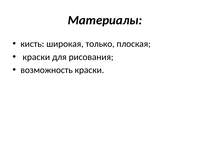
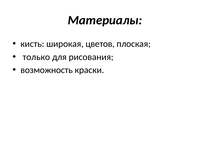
только: только -> цветов (100, 44)
краски: краски -> только (36, 57)
